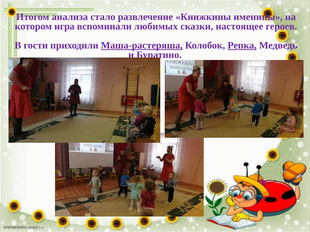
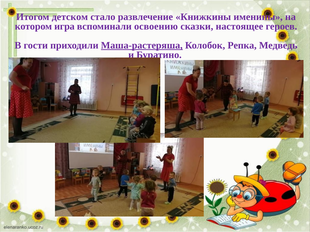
анализа: анализа -> детском (70, 17)
любимых: любимых -> освоению (156, 26)
Репка underline: present -> none (242, 45)
